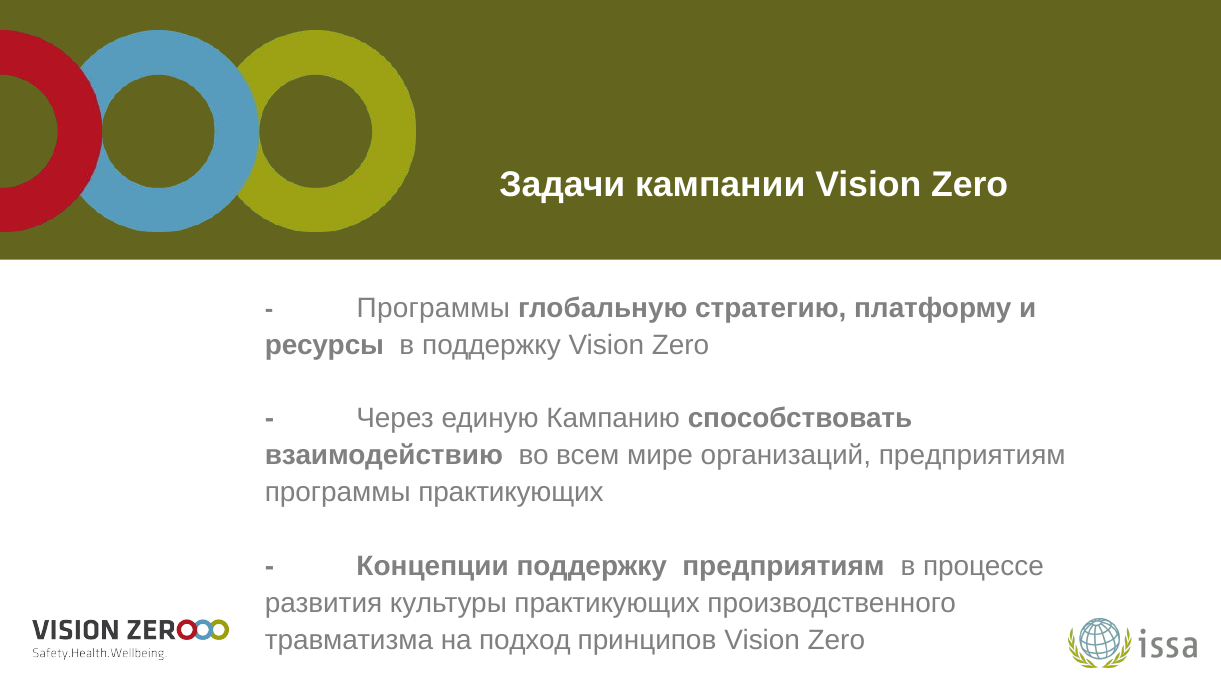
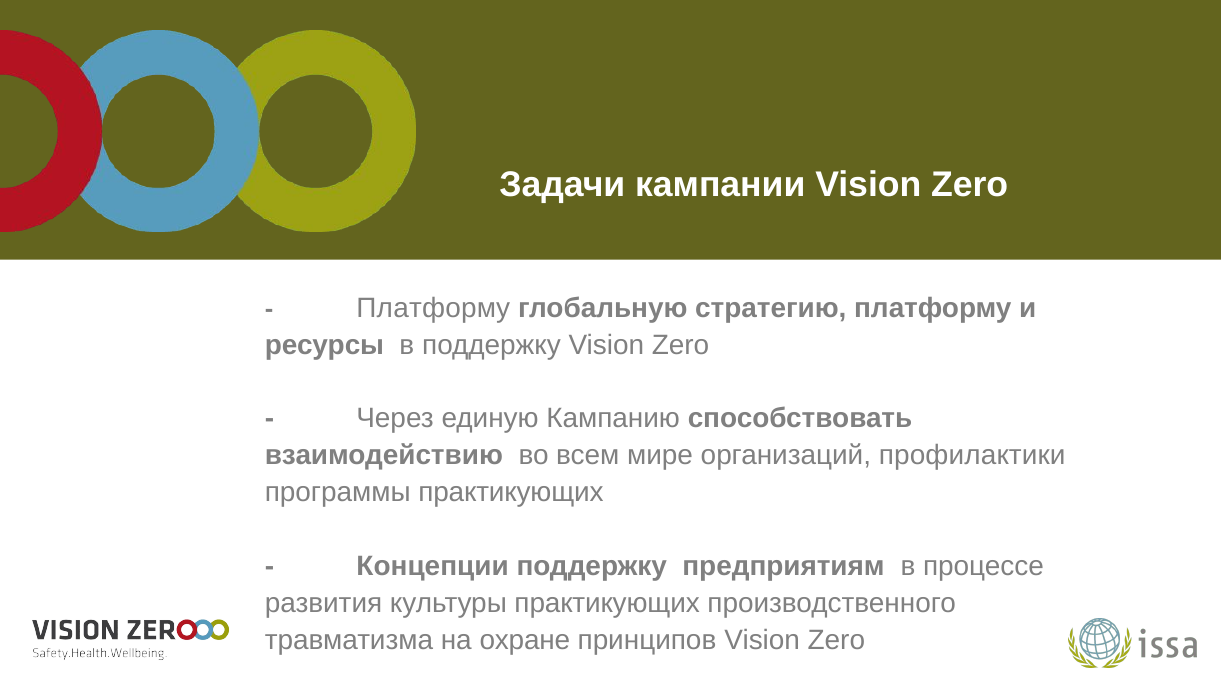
Программы: Программы -> Платформу (433, 308)
организаций предприятиям: предприятиям -> профилактики (972, 456)
подход: подход -> охране (525, 640)
